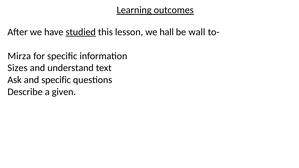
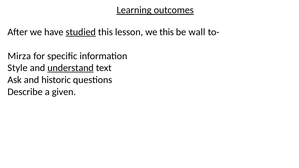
we hall: hall -> this (167, 32)
Sizes: Sizes -> Style (18, 68)
understand underline: none -> present (71, 68)
and specific: specific -> historic (56, 80)
